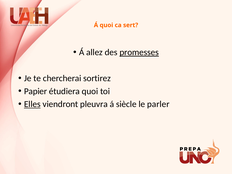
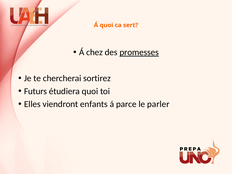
allez: allez -> chez (95, 52)
Papier: Papier -> Futurs (36, 91)
Elles underline: present -> none (32, 104)
pleuvra: pleuvra -> enfants (94, 104)
siècle: siècle -> parce (126, 104)
